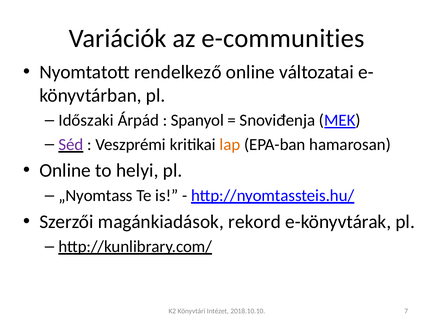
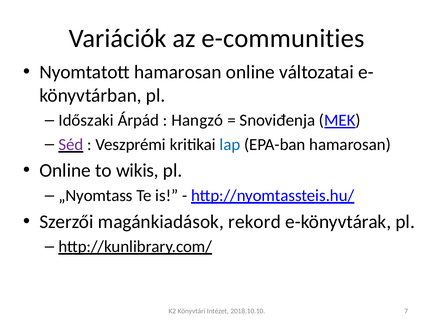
Nyomtatott rendelkező: rendelkező -> hamarosan (178, 72)
Spanyol: Spanyol -> Hangzó (197, 120)
lap colour: orange -> blue (230, 144)
helyi: helyi -> wikis (137, 170)
